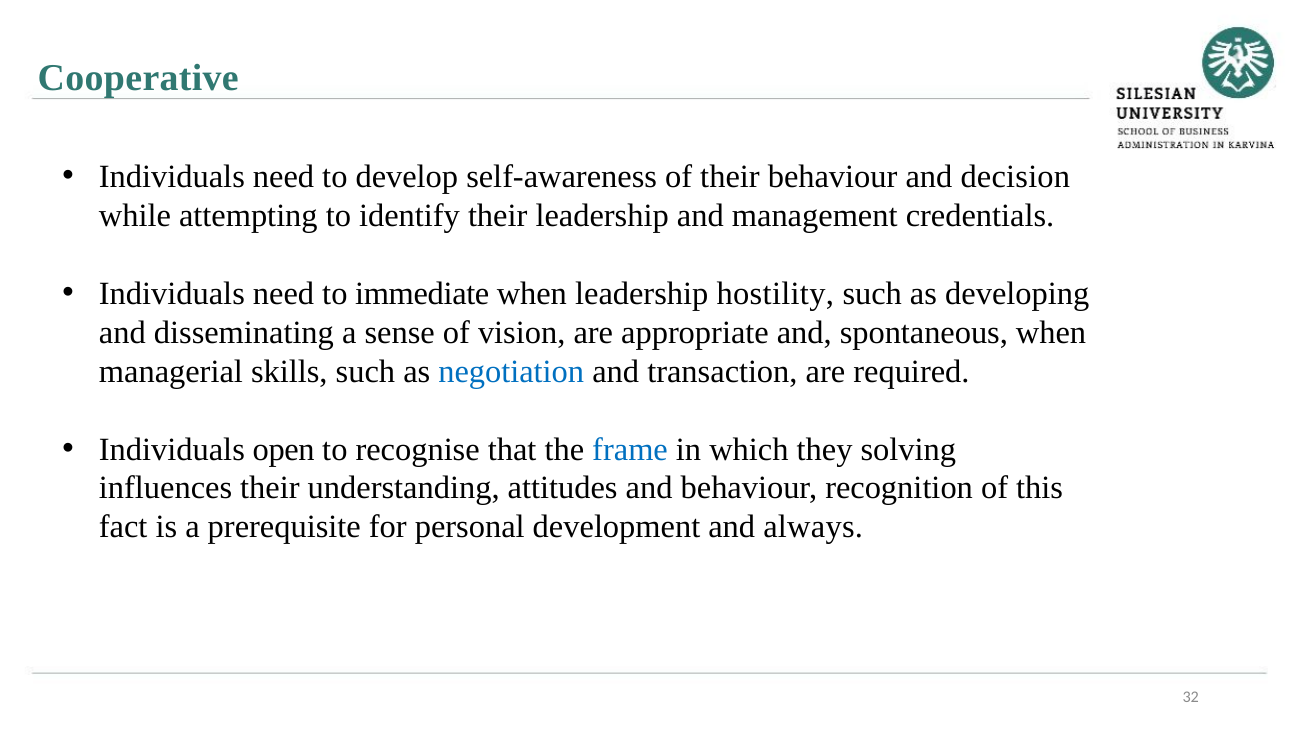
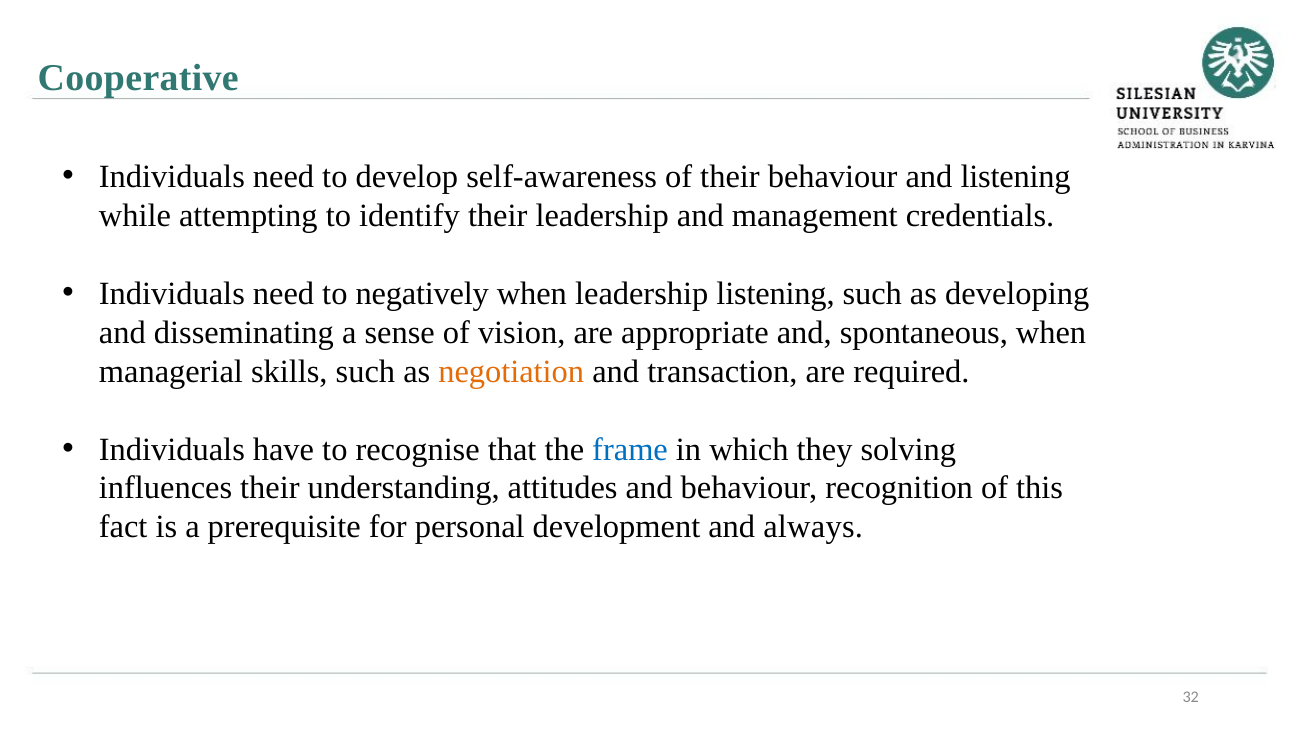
and decision: decision -> listening (1016, 177)
immediate: immediate -> negatively (422, 294)
leadership hostility: hostility -> listening (776, 294)
negotiation colour: blue -> orange (511, 372)
open: open -> have (283, 449)
